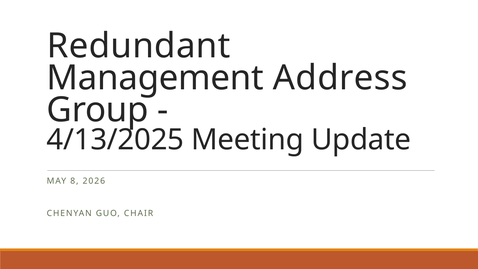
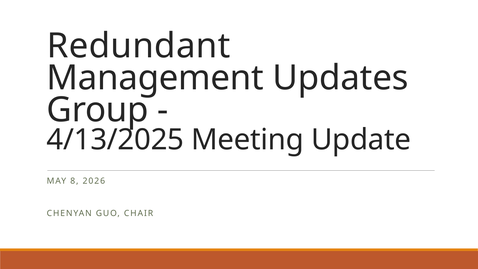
Address: Address -> Updates (340, 78)
